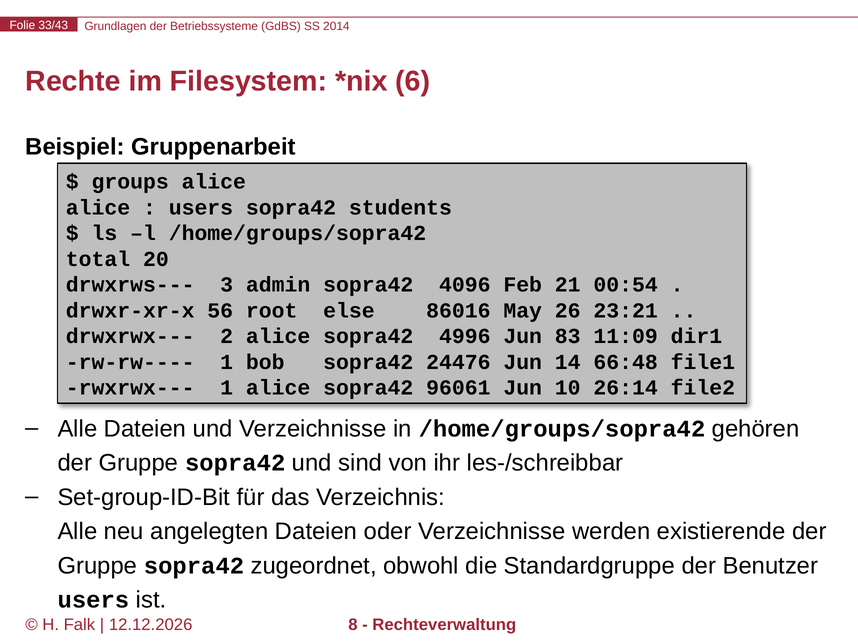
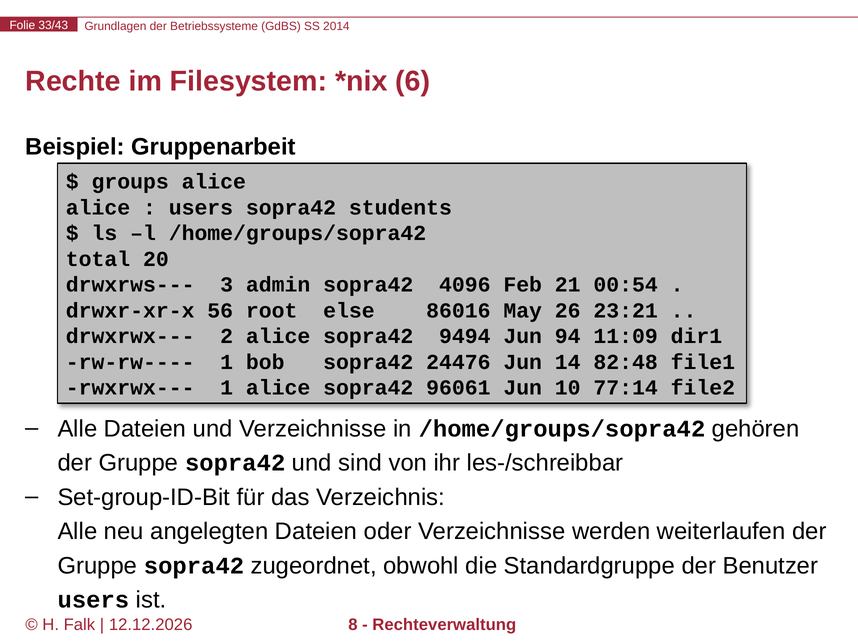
4996: 4996 -> 9494 (465, 336)
83: 83 -> 94 (568, 336)
66:48: 66:48 -> 82:48 (626, 362)
26:14: 26:14 -> 77:14 (626, 388)
existierende: existierende -> weiterlaufen (721, 532)
